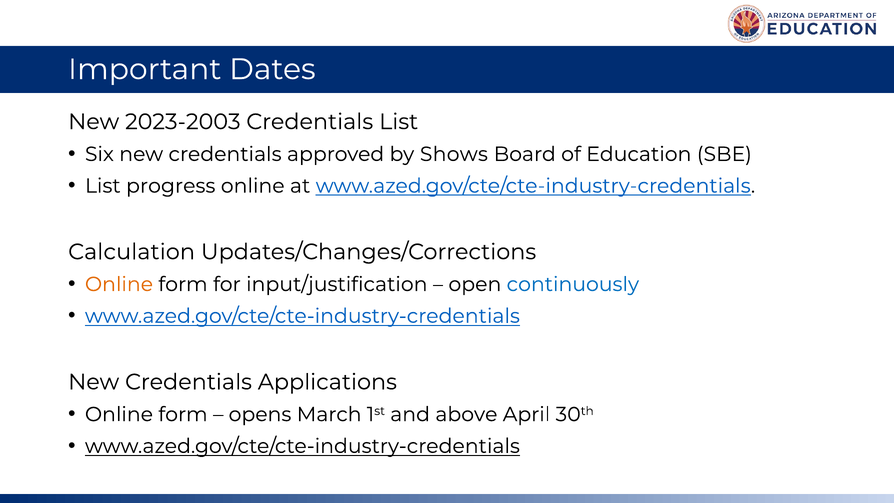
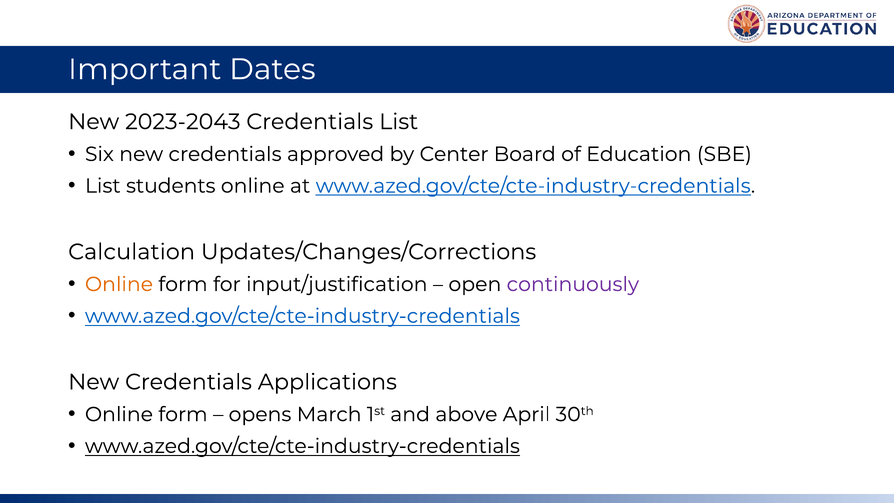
2023-2003: 2023-2003 -> 2023-2043 (183, 122)
Shows: Shows -> Center (454, 154)
progress: progress -> students (171, 186)
continuously colour: blue -> purple (573, 284)
